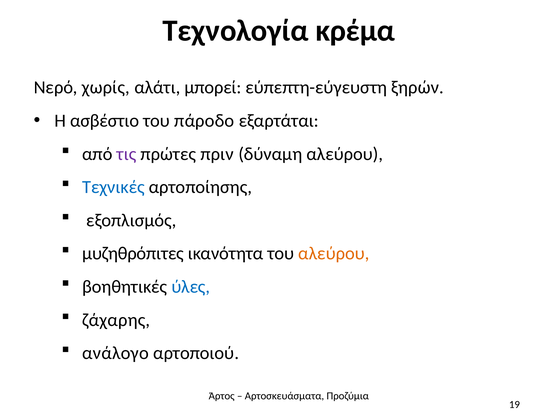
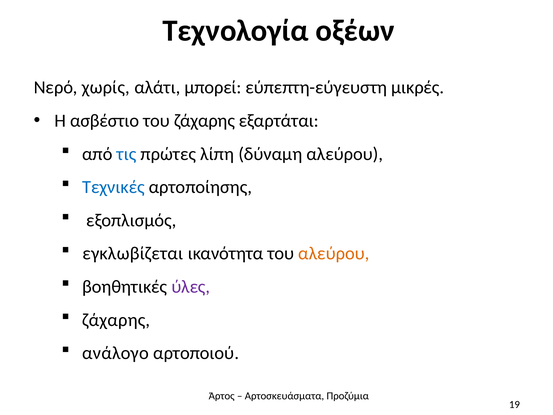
κρέμα: κρέμα -> οξέων (355, 31)
ξηρών: ξηρών -> μικρές (418, 87)
του πάροδο: πάροδο -> ζάχαρης (204, 121)
τις colour: purple -> blue (126, 154)
πριν: πριν -> λίπη (217, 154)
μυζηθρόπιτες: μυζηθρόπιτες -> εγκλωβίζεται (133, 253)
ύλες colour: blue -> purple (191, 287)
